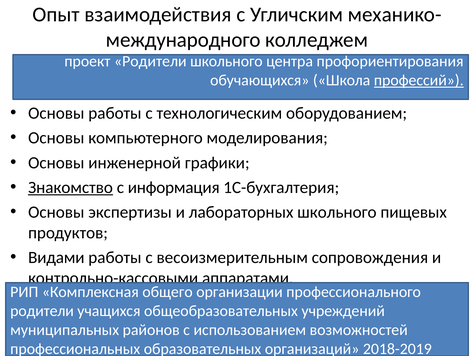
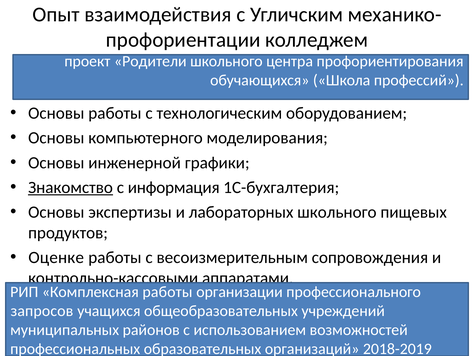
международного: международного -> профориентации (183, 40)
профессий underline: present -> none (419, 80)
Видами: Видами -> Оценке (56, 257)
Комплексная общего: общего -> работы (167, 292)
родители: родители -> запросов (42, 310)
